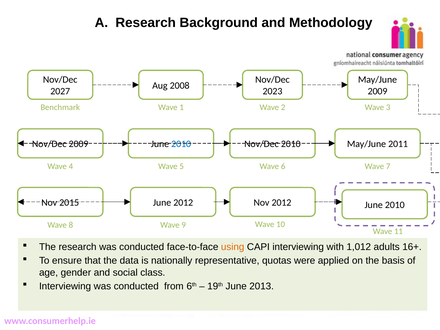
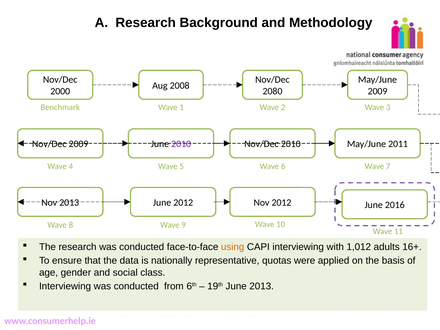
2027: 2027 -> 2000 (60, 91)
2023: 2023 -> 2080 (273, 91)
2010 colour: blue -> purple (181, 144)
Nov 2015: 2015 -> 2013 (69, 203)
2010: 2010 -> 2016 (395, 205)
